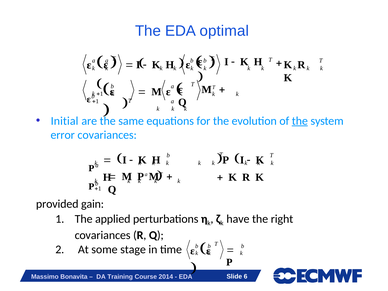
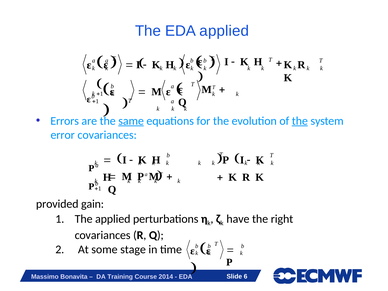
EDA optimal: optimal -> applied (224, 31)
Initial: Initial -> Errors (65, 121)
same underline: none -> present (131, 121)
